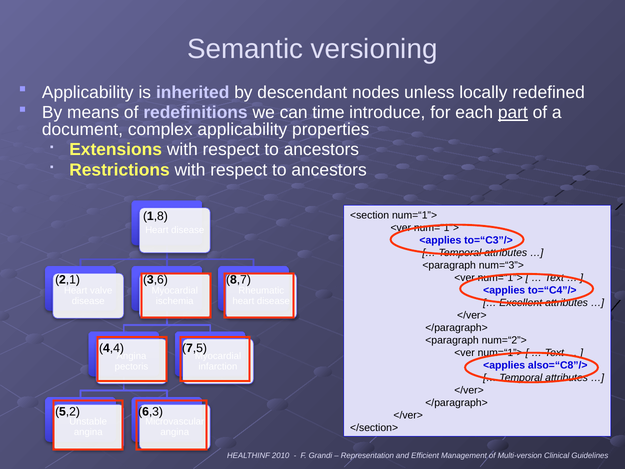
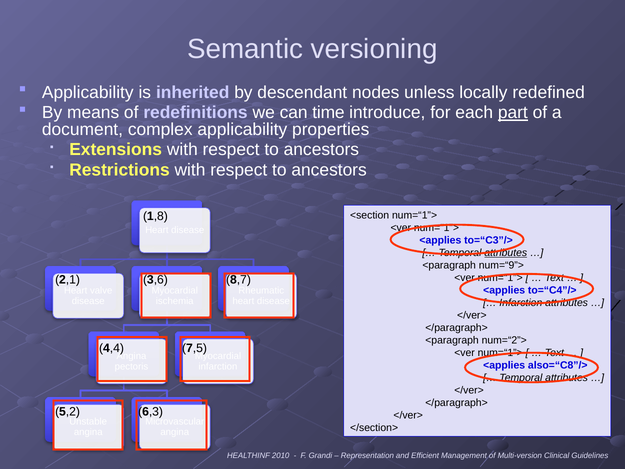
attributes underline: none -> present (506, 253)
num=“3”>: num=“3”> -> num=“9”> (501, 265)
Excellent: Excellent -> Infarction (521, 303)
